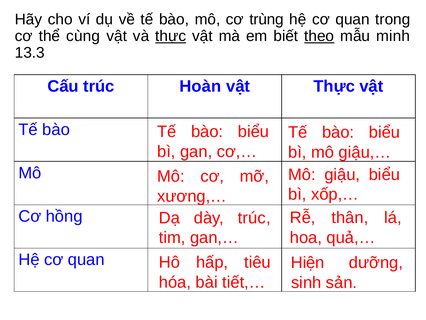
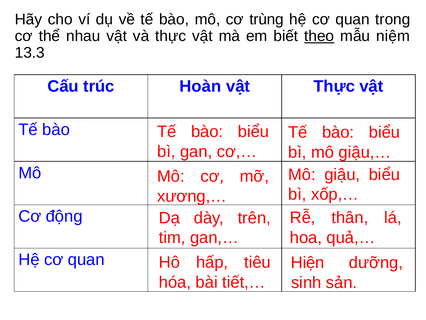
cùng: cùng -> nhau (83, 36)
thực underline: present -> none (171, 36)
minh: minh -> niệm (393, 36)
hồng: hồng -> động (64, 216)
dày trúc: trúc -> trên (254, 218)
